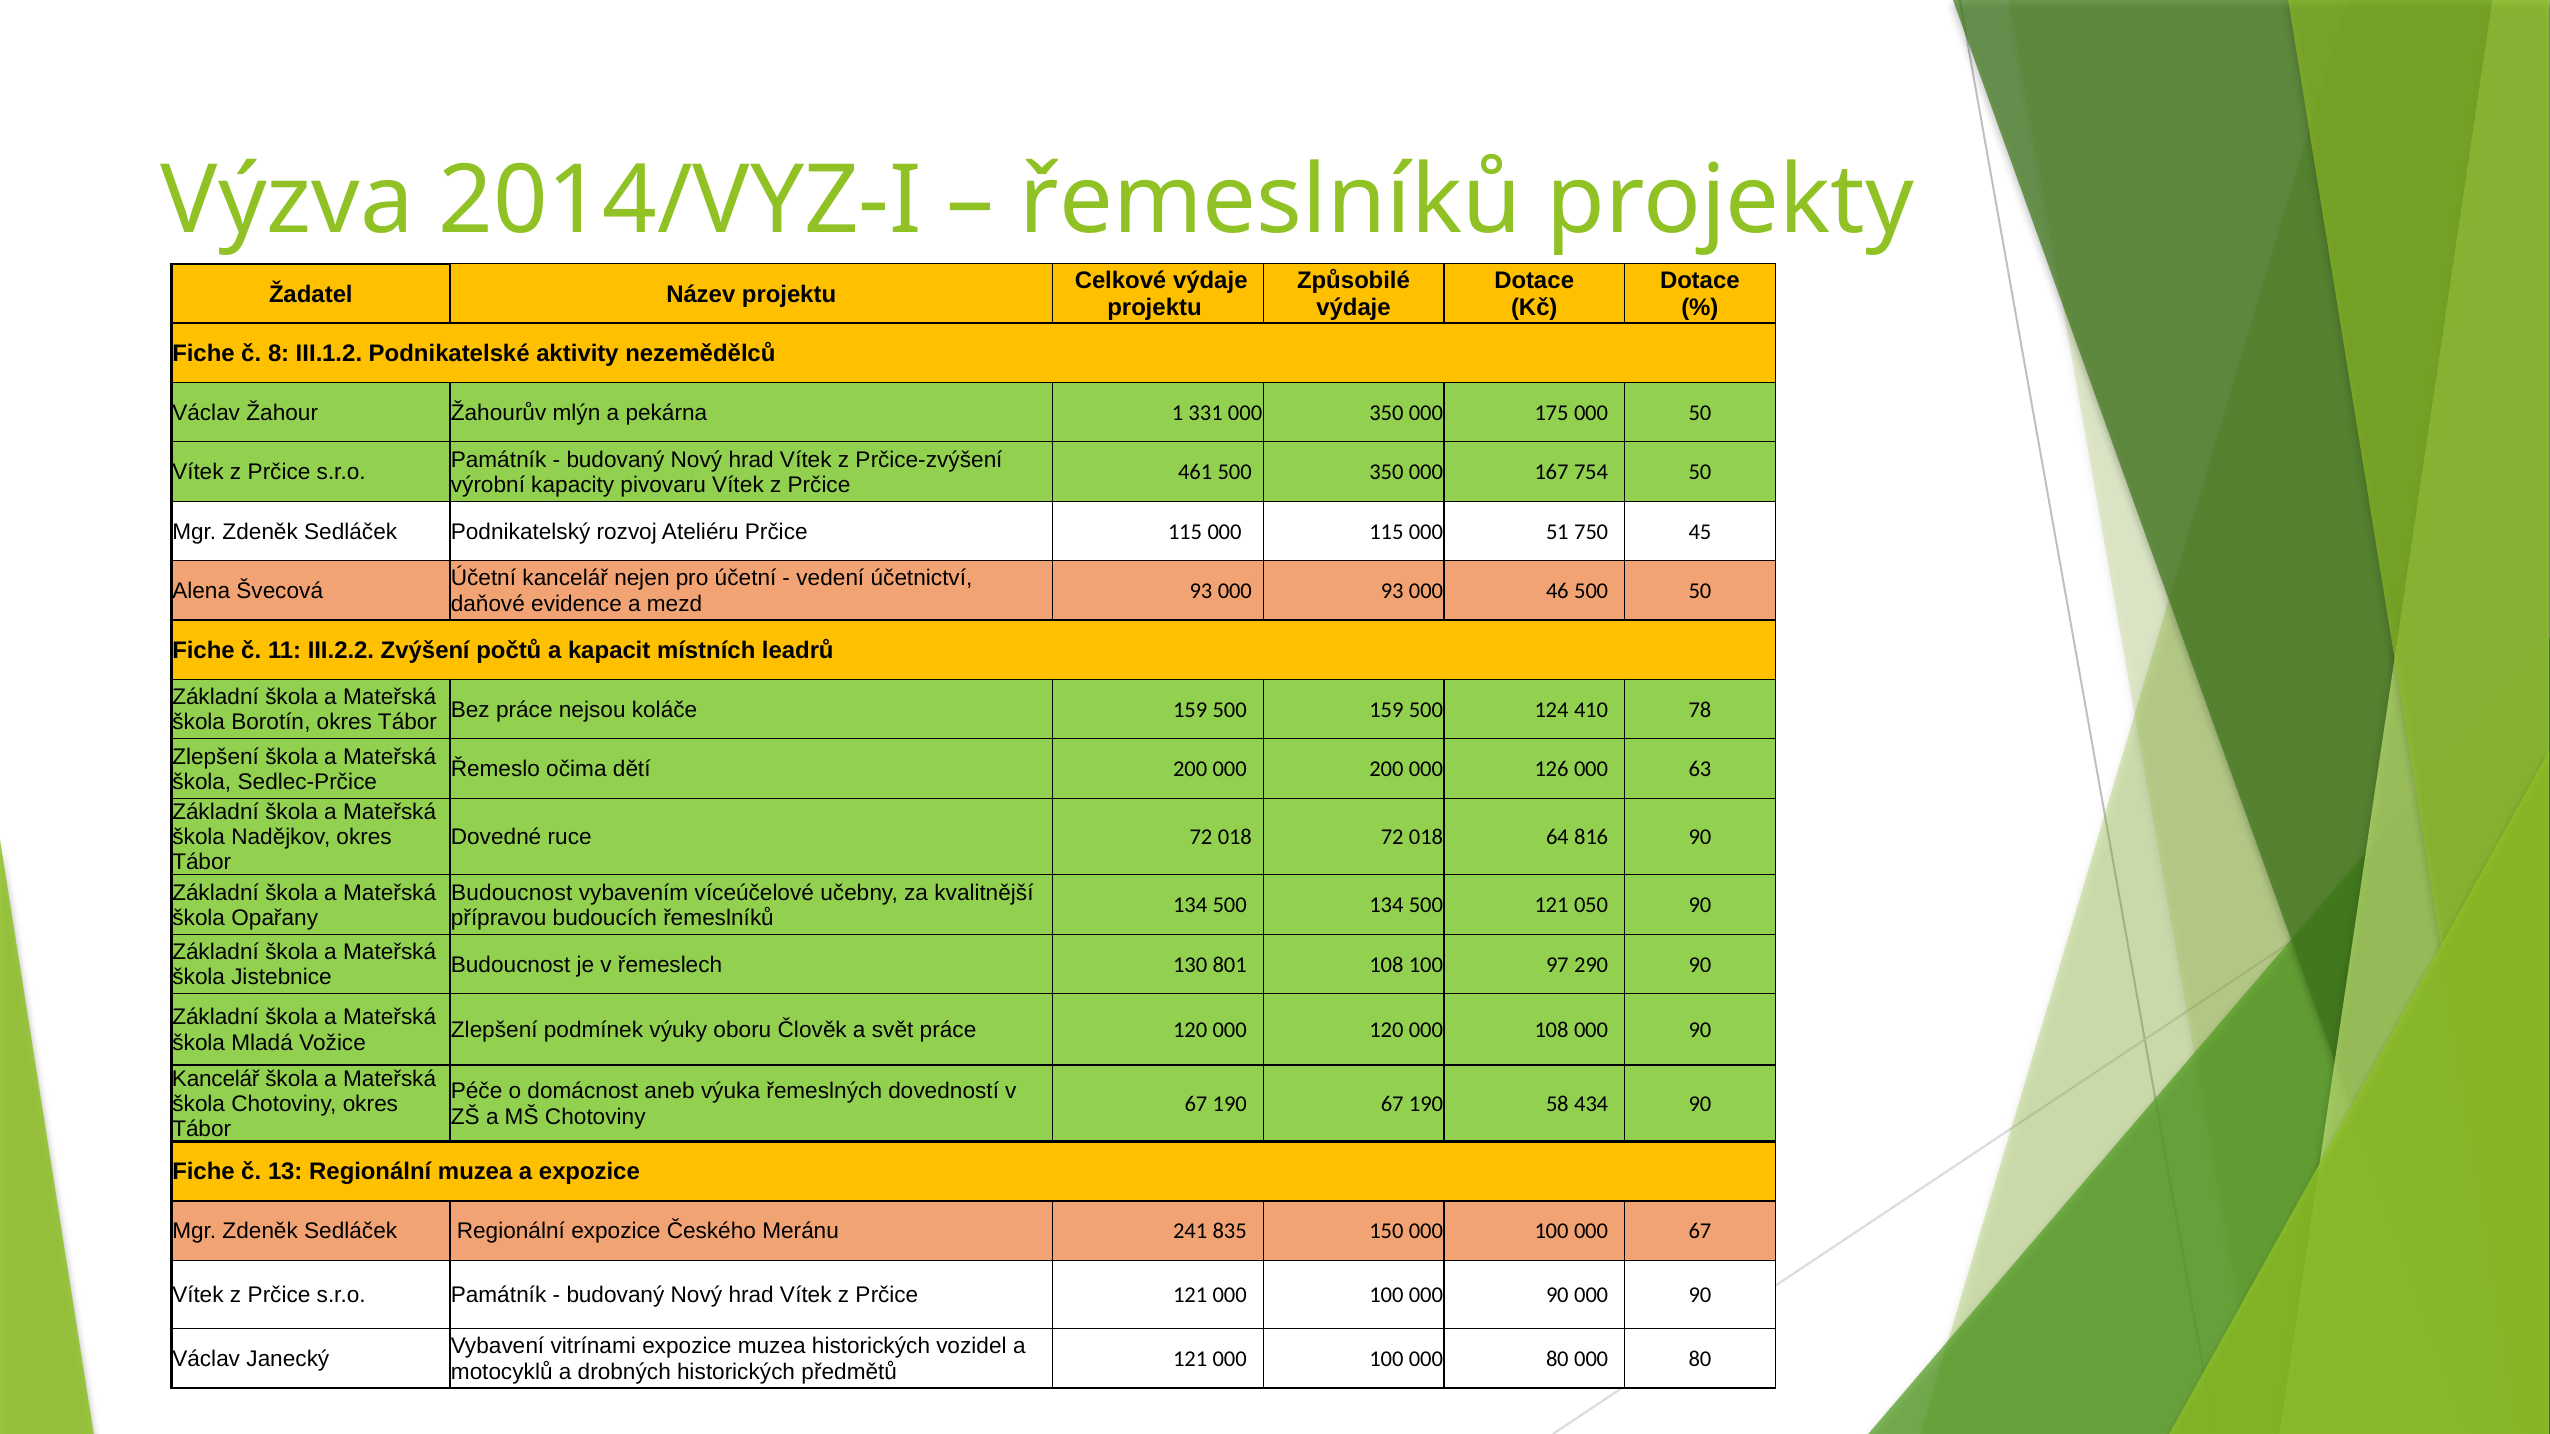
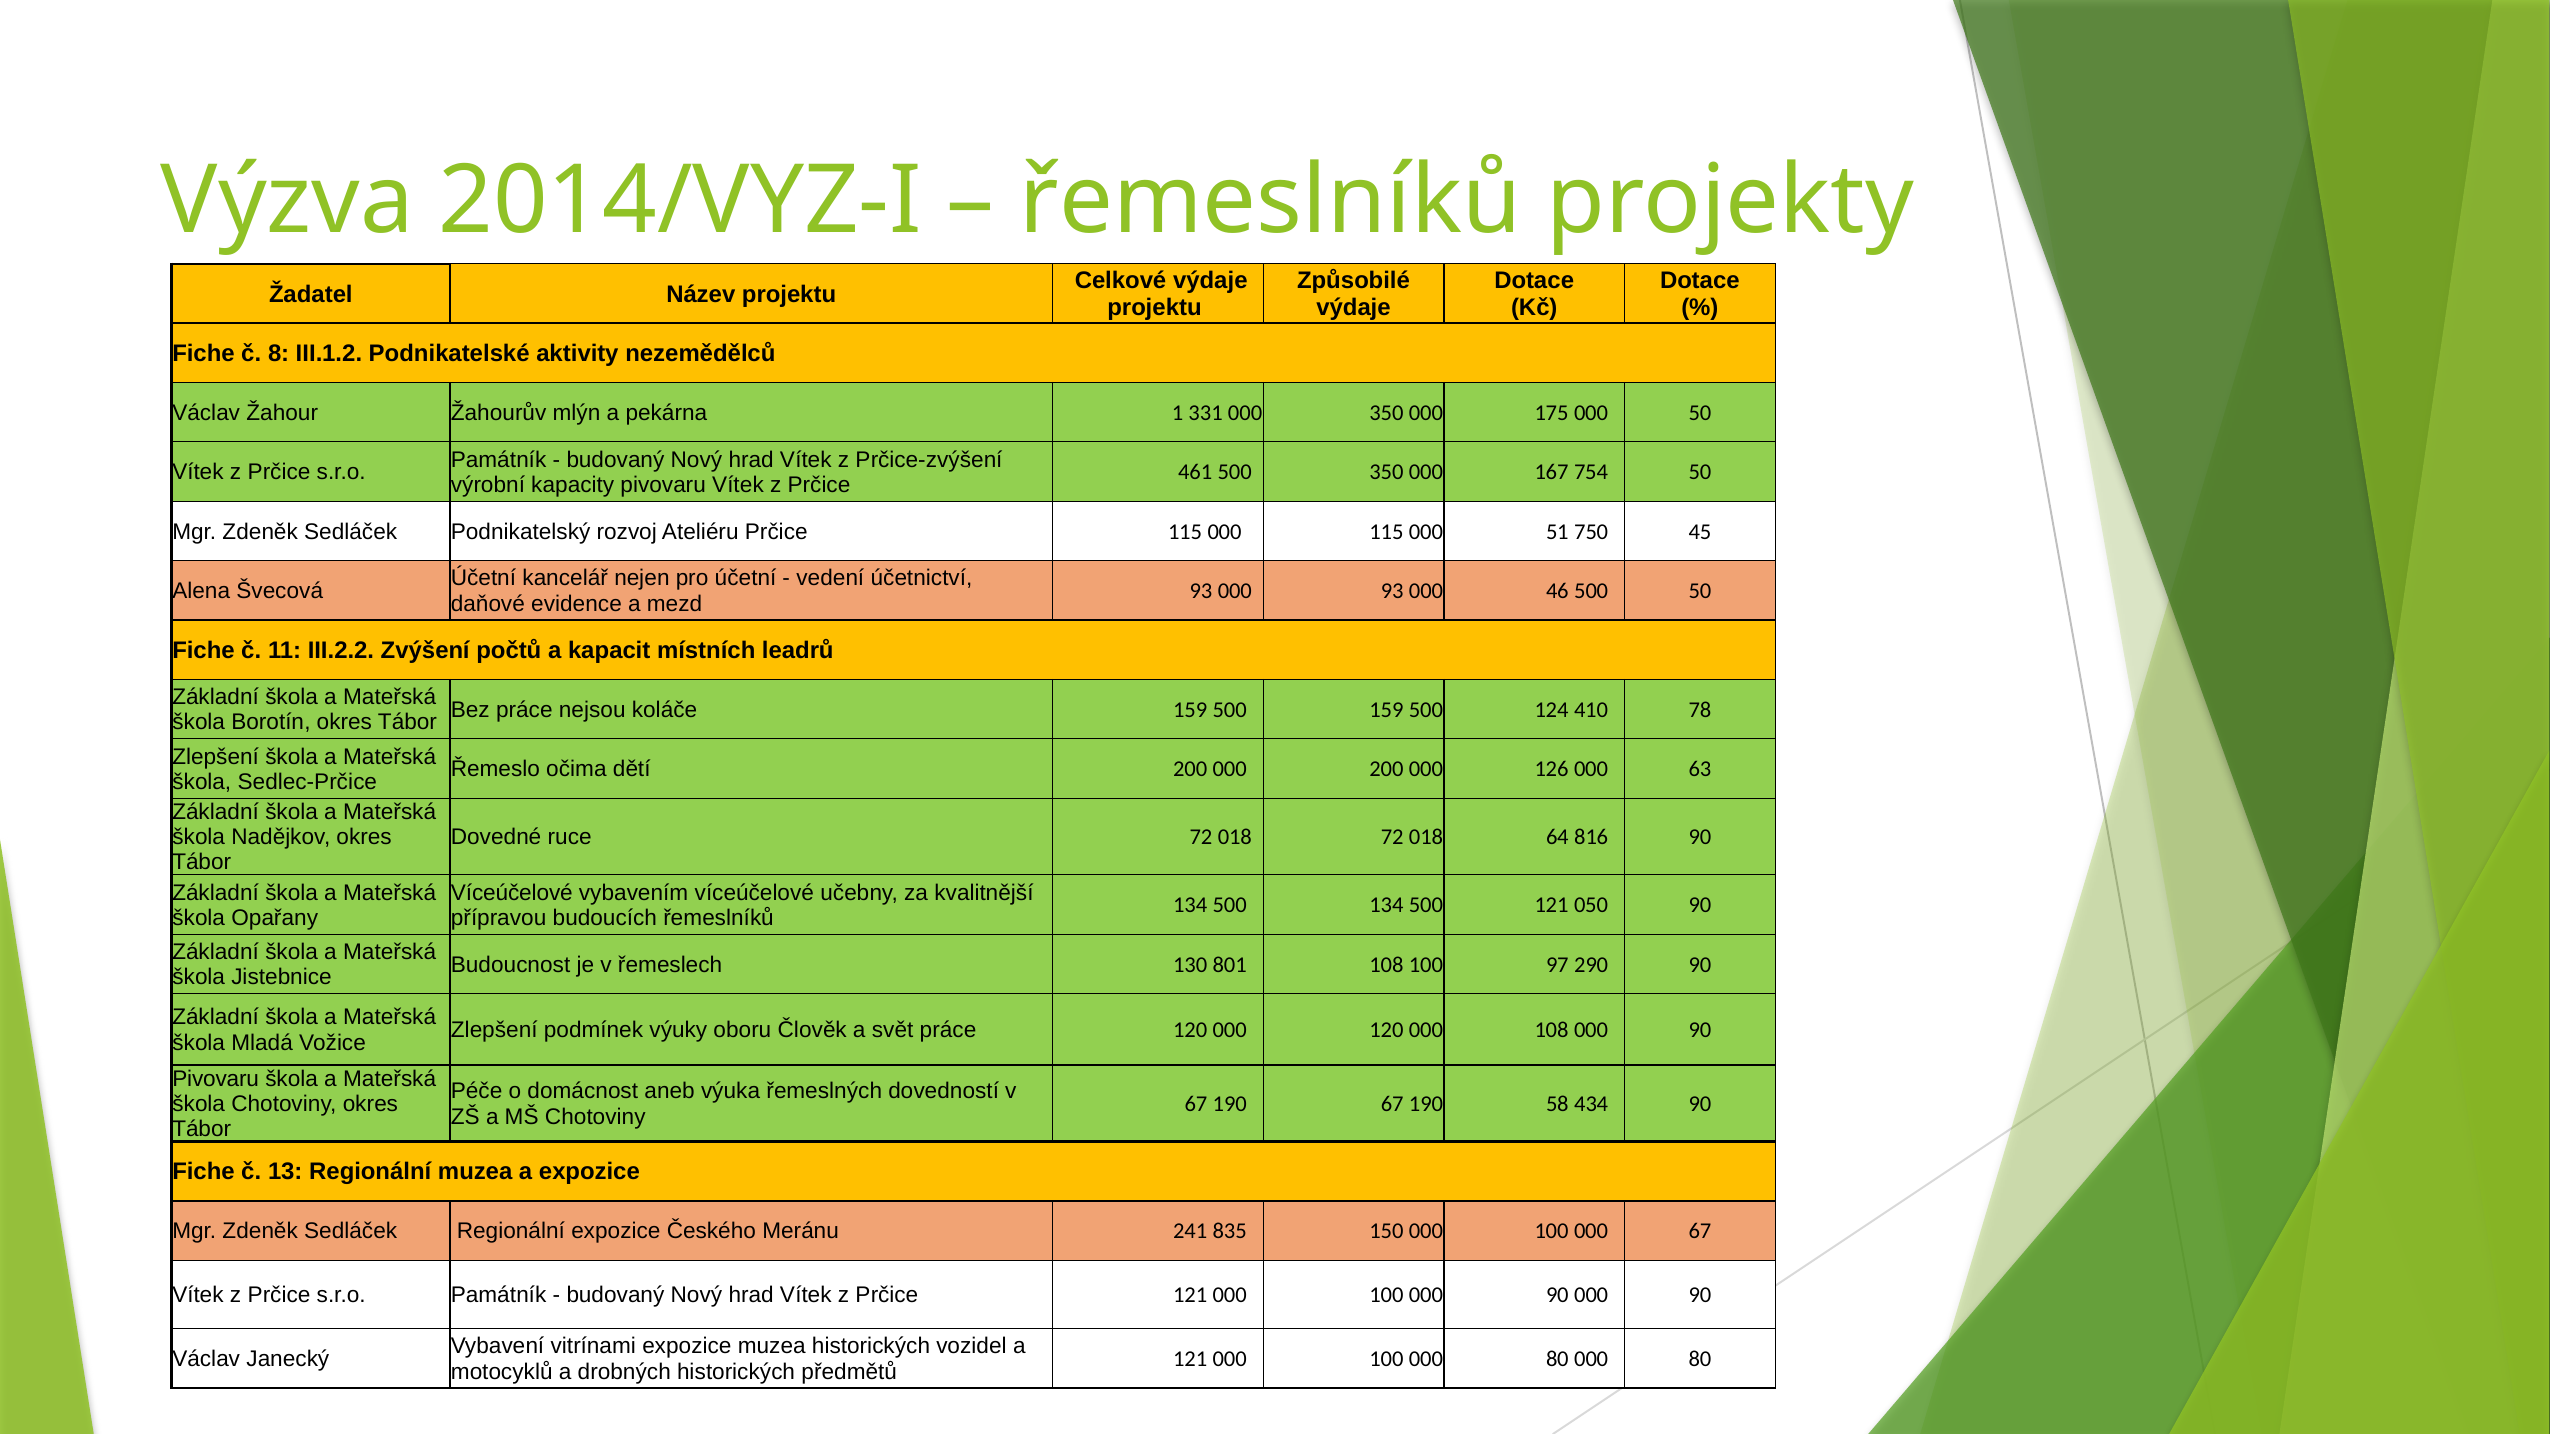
Budoucnost: Budoucnost -> Víceúčelové (512, 893)
Kancelář: Kancelář -> Pivovaru (216, 1079)
